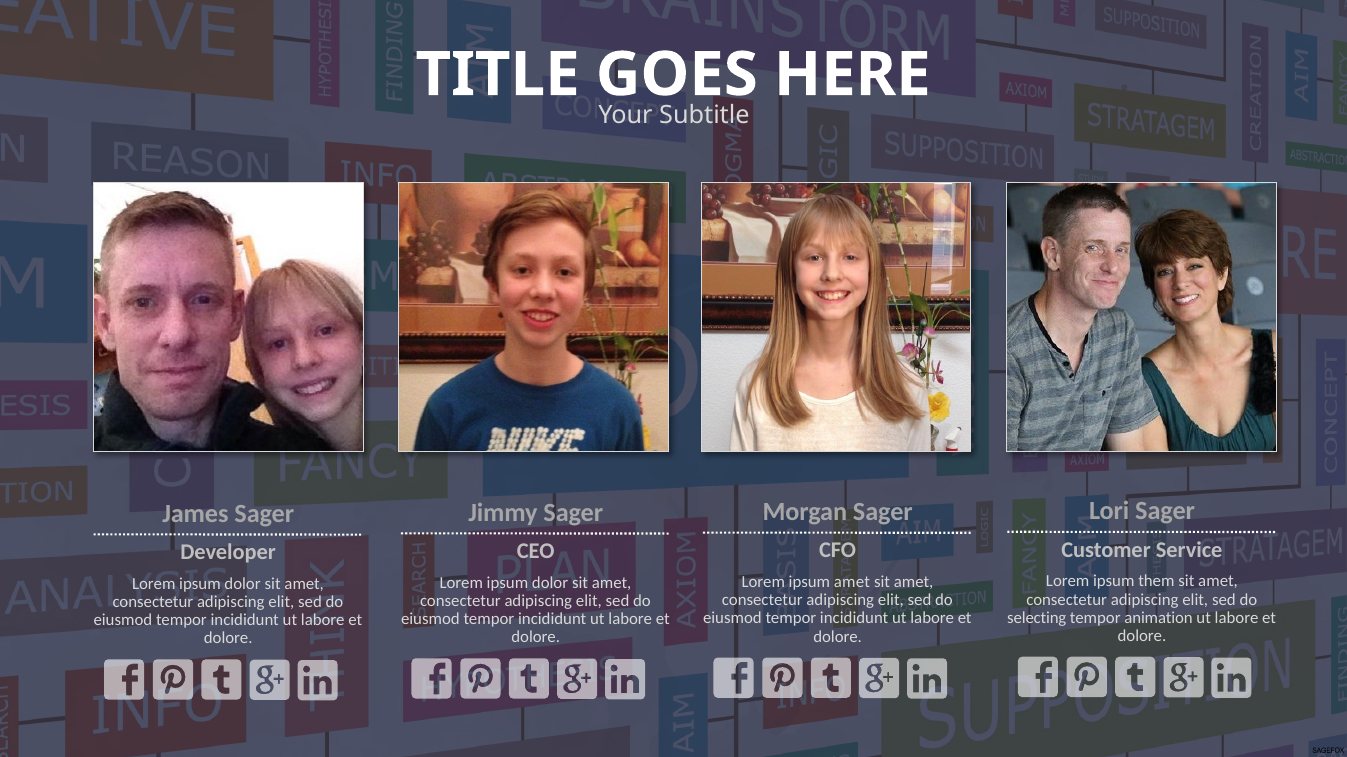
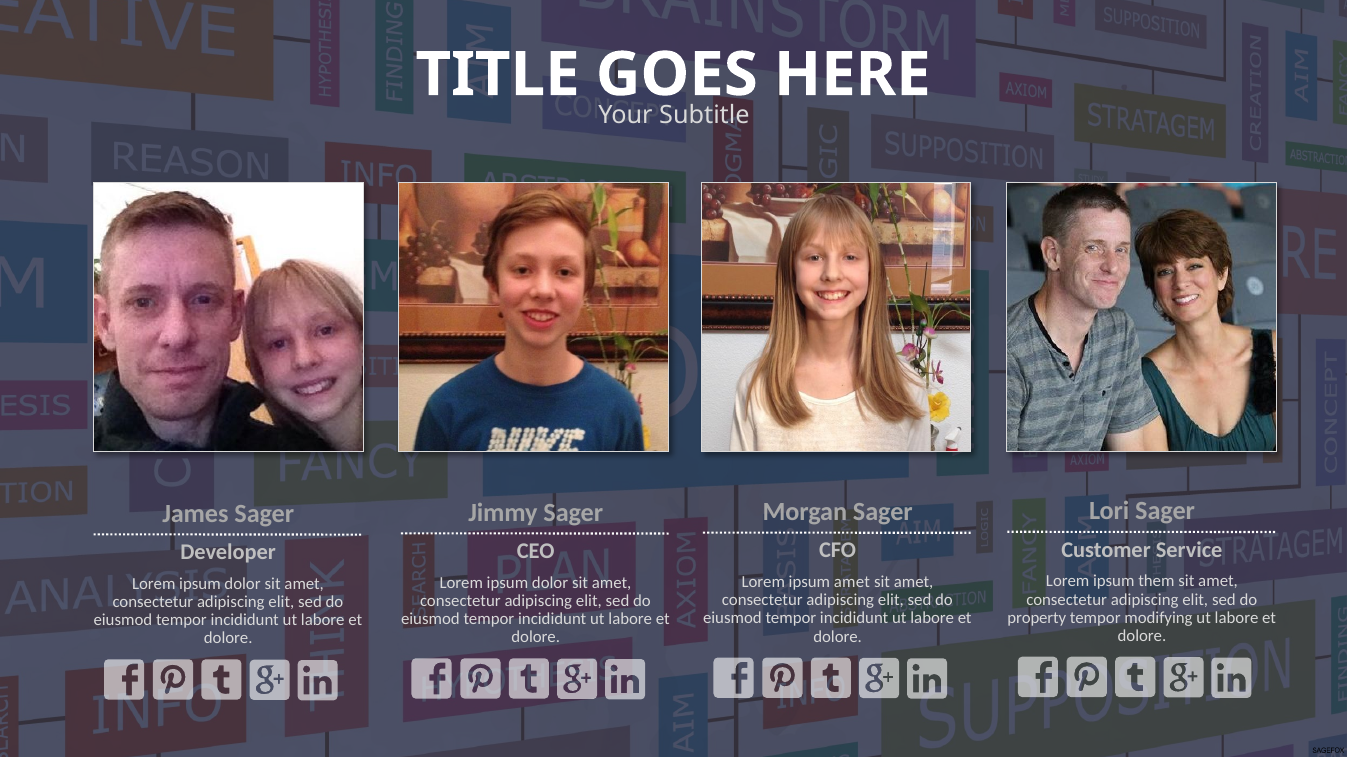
selecting: selecting -> property (1037, 618)
animation: animation -> modifying (1159, 618)
